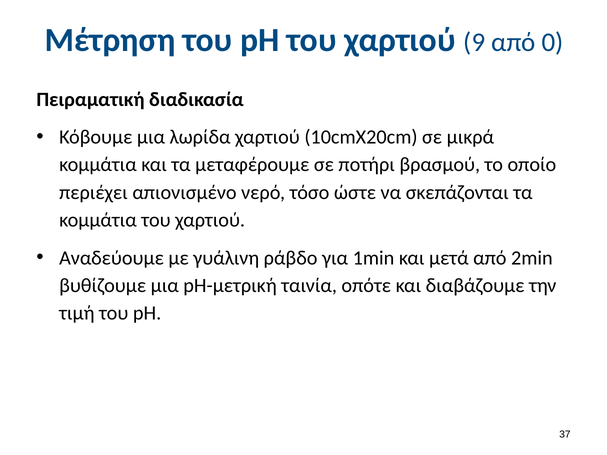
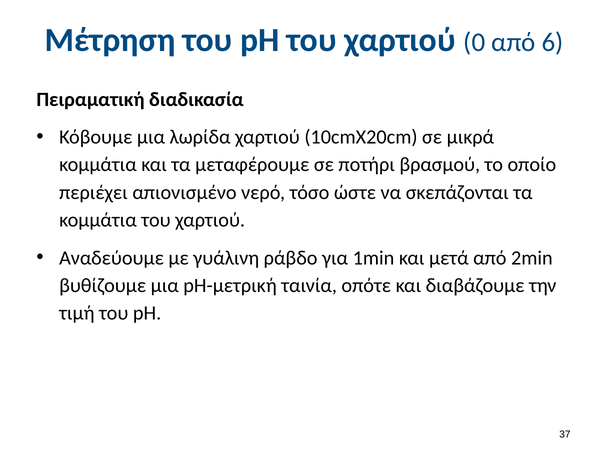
9: 9 -> 0 (474, 42)
0: 0 -> 6 (553, 42)
